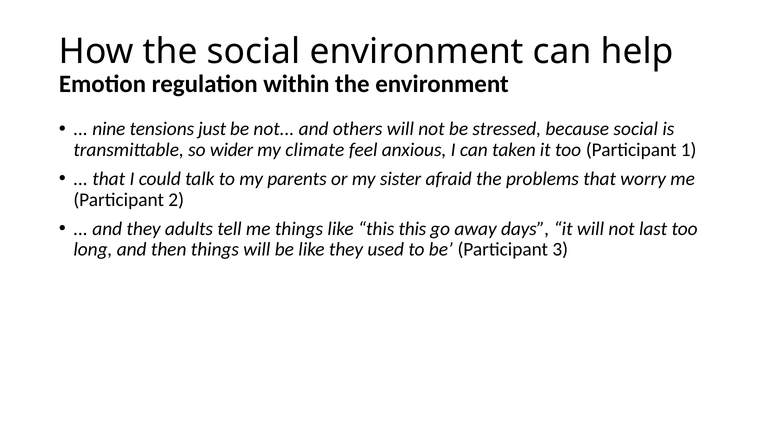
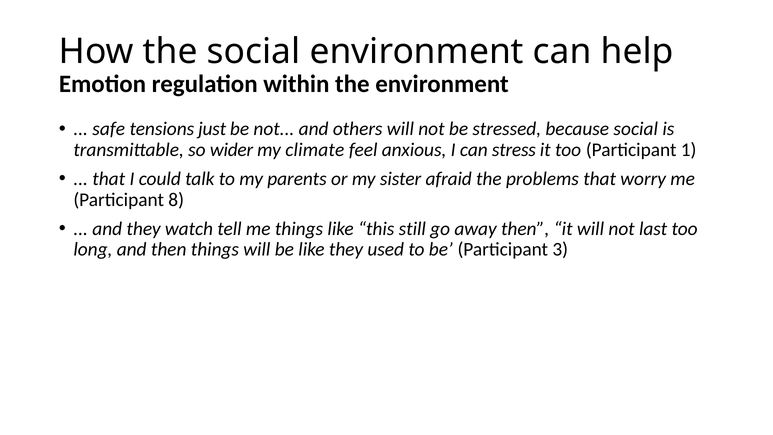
nine: nine -> safe (109, 129)
taken: taken -> stress (514, 150)
2: 2 -> 8 (176, 200)
adults: adults -> watch (189, 229)
this this: this -> still (412, 229)
away days: days -> then (525, 229)
